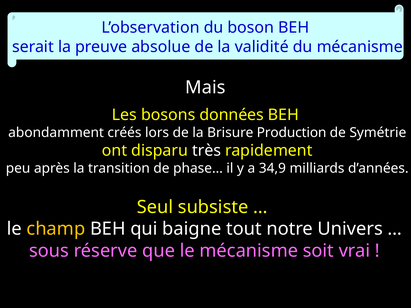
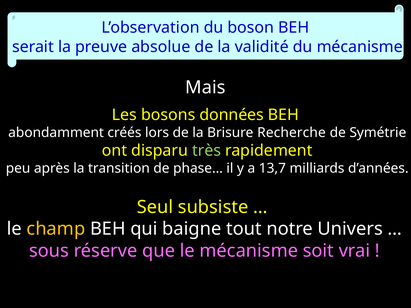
Production: Production -> Recherche (291, 133)
très colour: white -> light green (207, 151)
34,9: 34,9 -> 13,7 (272, 168)
